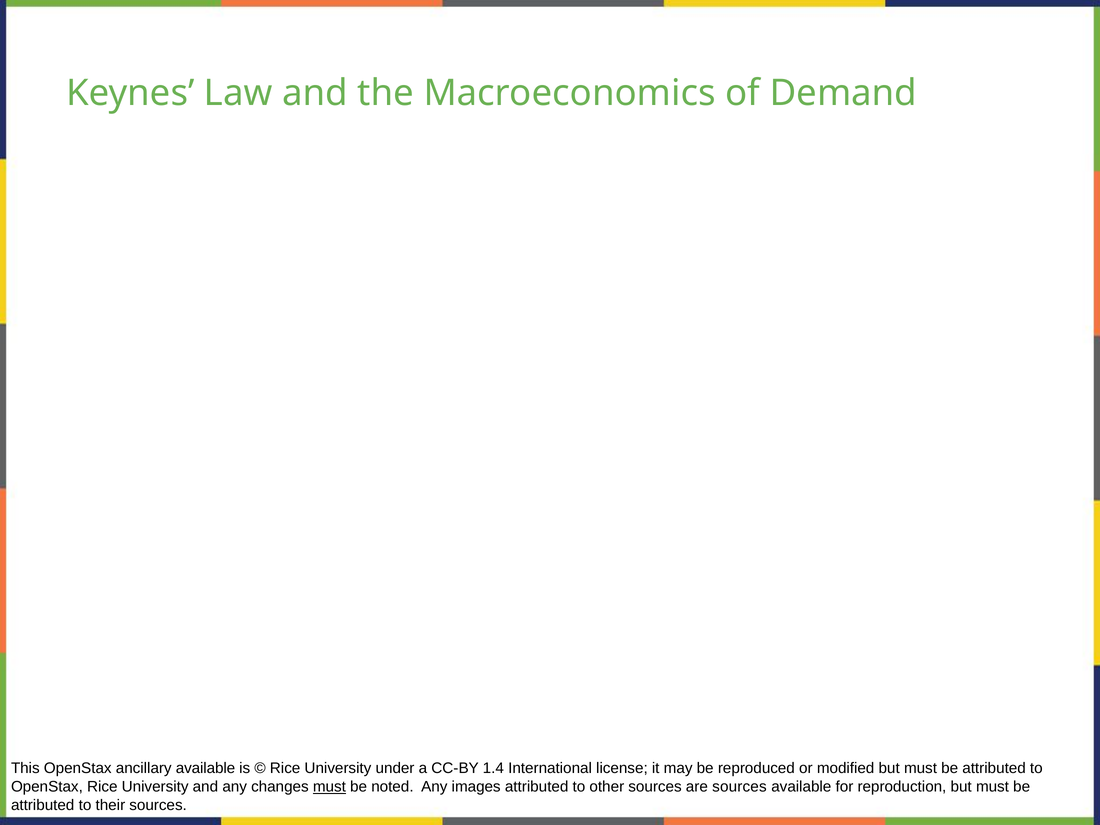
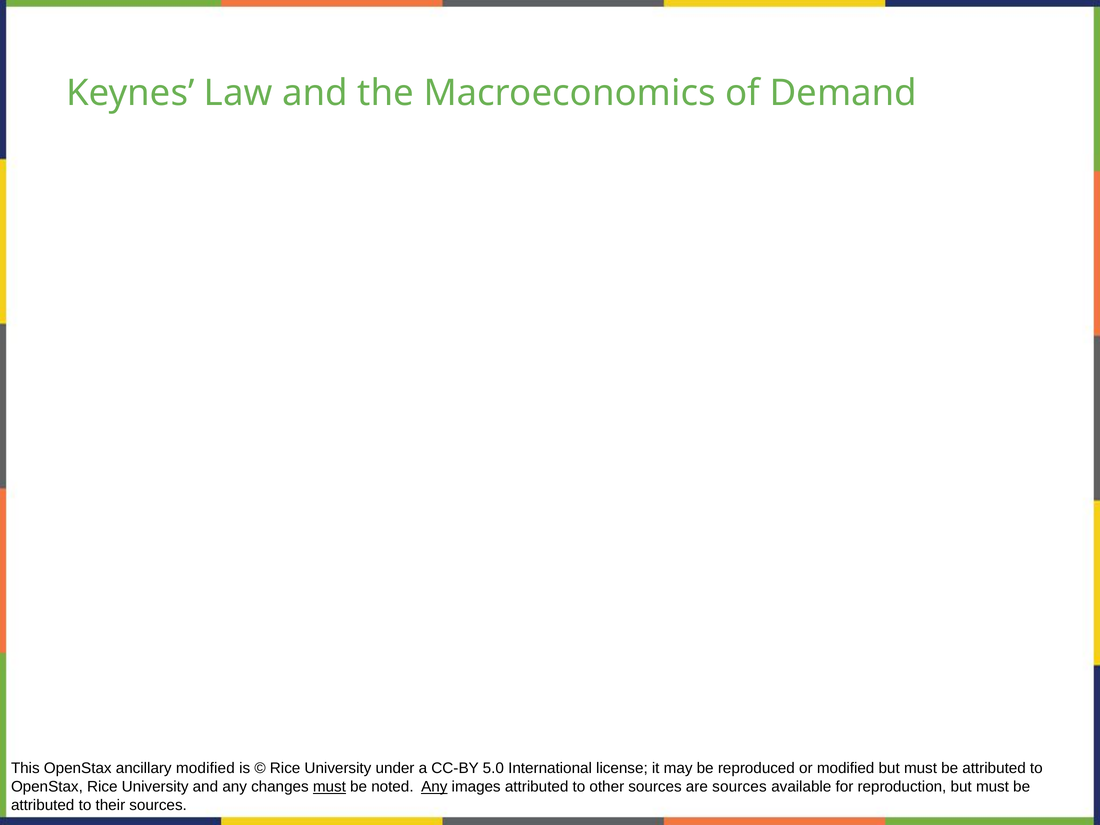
ancillary available: available -> modified (205, 768)
1.4: 1.4 -> 5.0 (493, 768)
Any underline: none -> present (434, 787)
